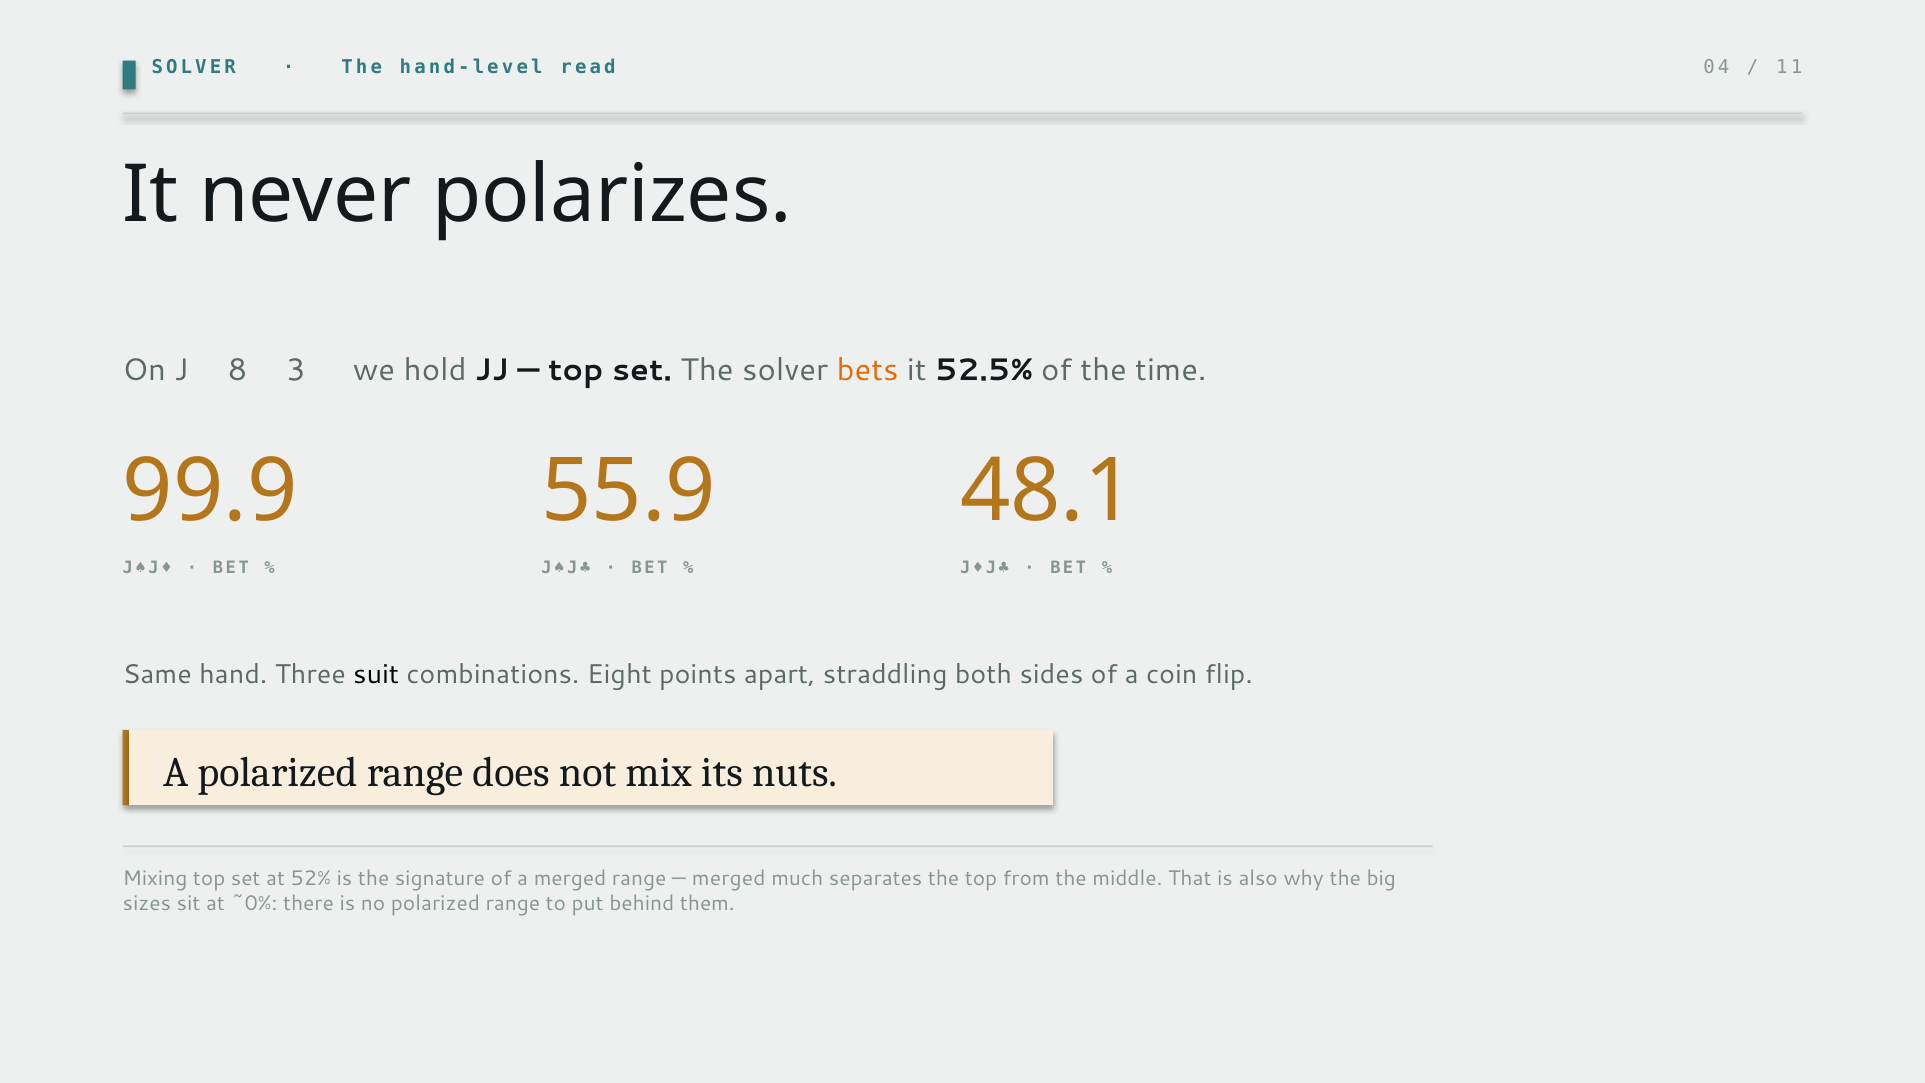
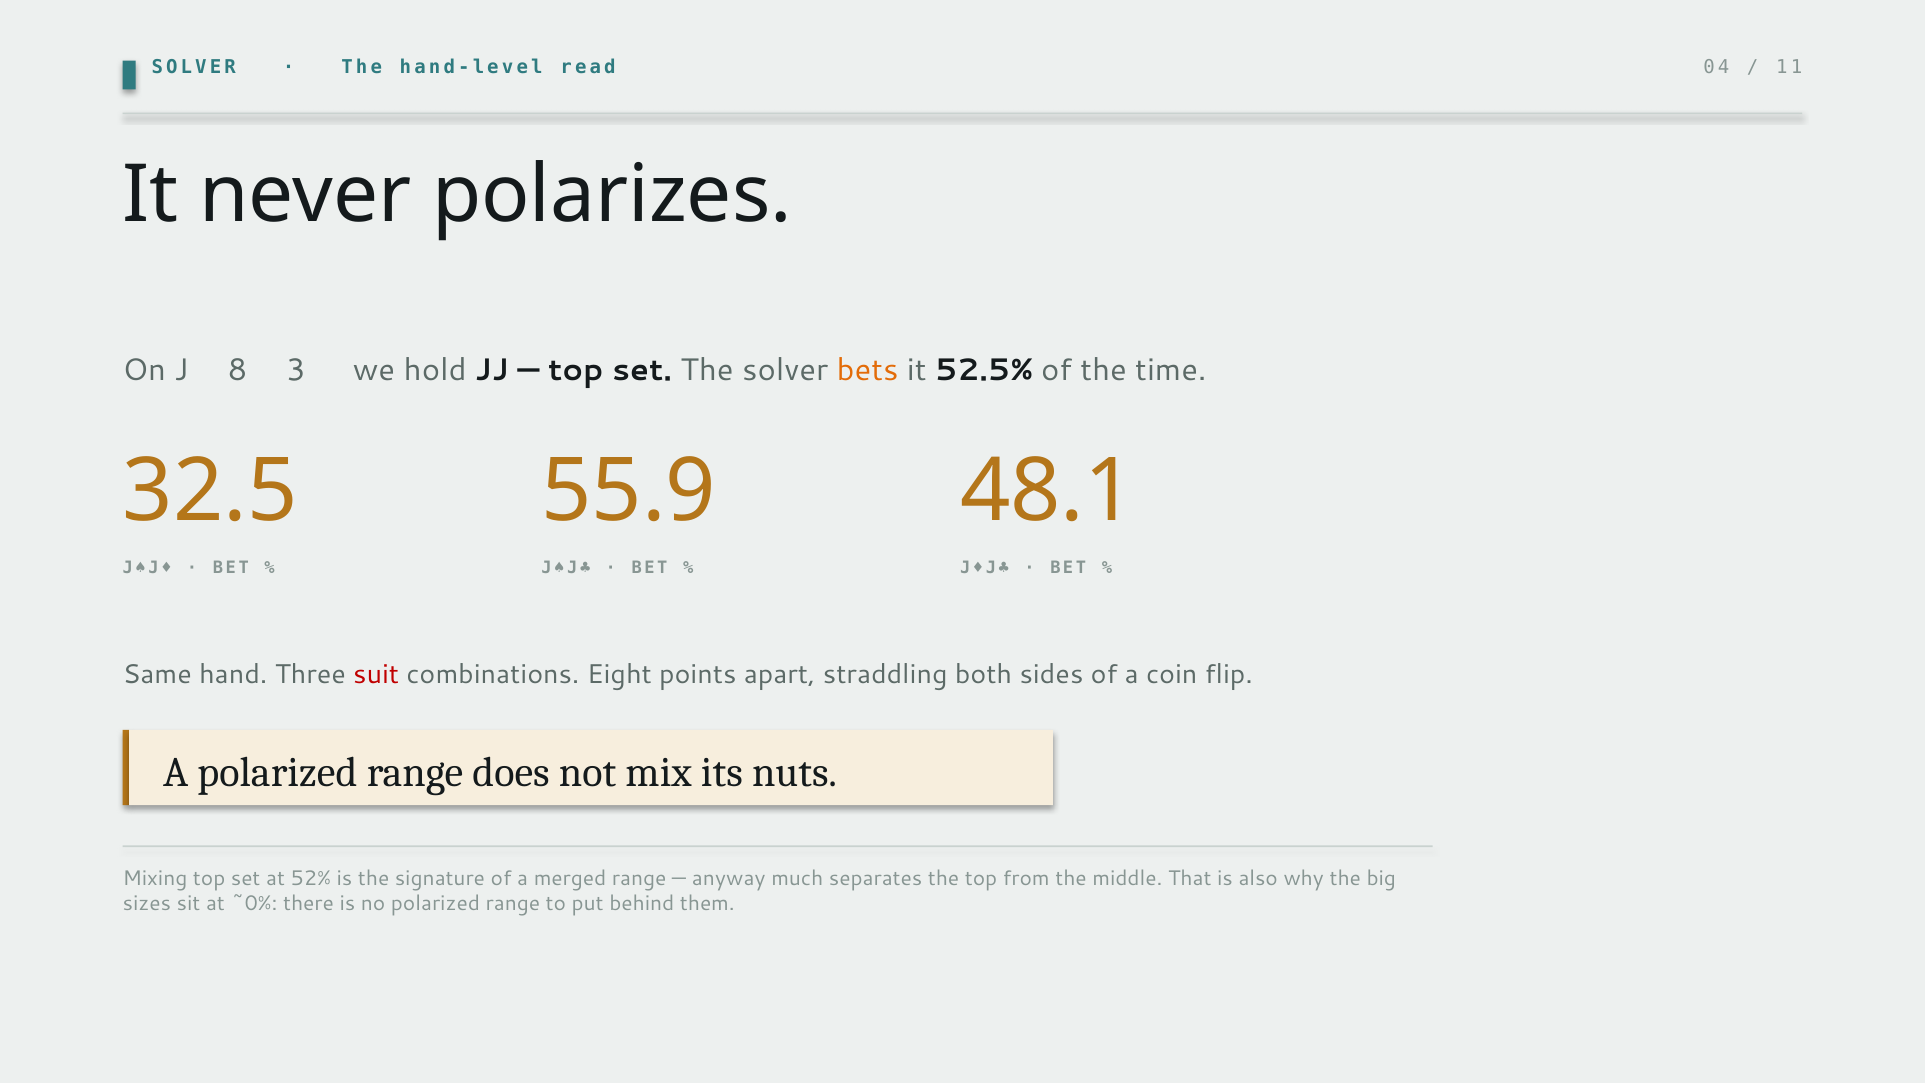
99.9: 99.9 -> 32.5 (210, 491)
suit colour: black -> red (376, 674)
merged: merged -> anyway (729, 878)
